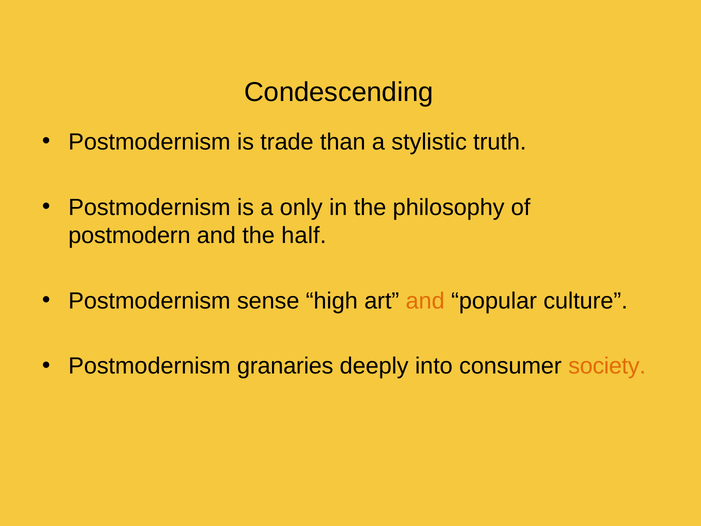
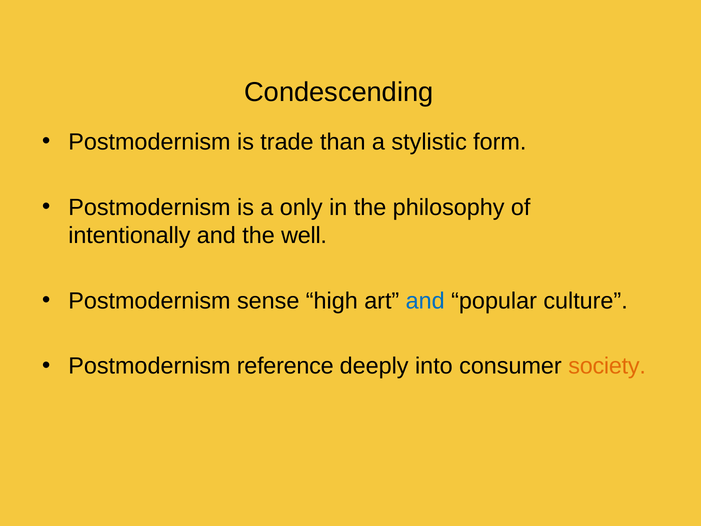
truth: truth -> form (500, 142)
postmodern: postmodern -> intentionally (129, 235)
half: half -> well (304, 235)
and colour: orange -> blue (425, 301)
granaries: granaries -> reference (285, 366)
